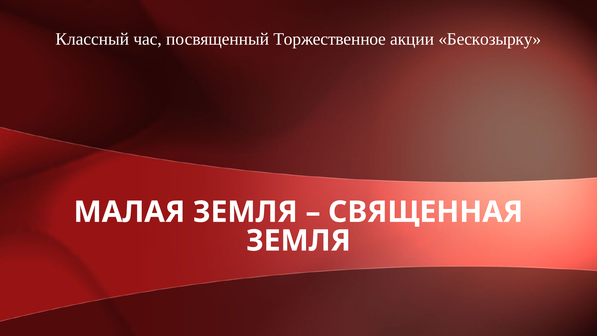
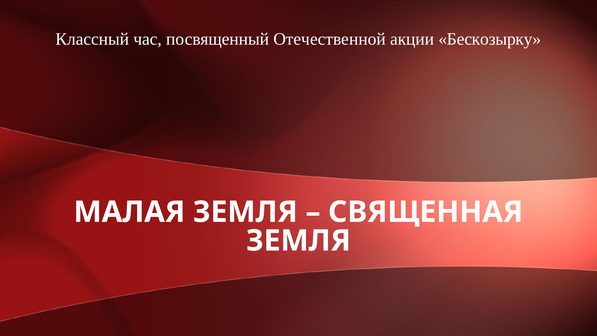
Торжественное: Торжественное -> Отечественной (330, 39)
